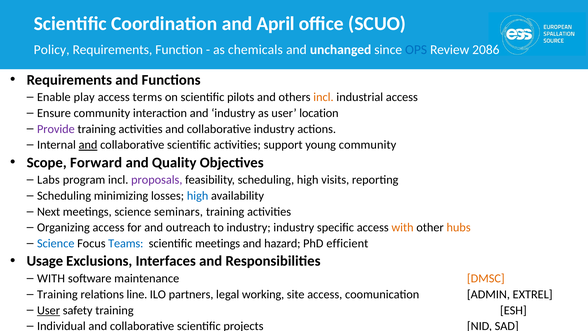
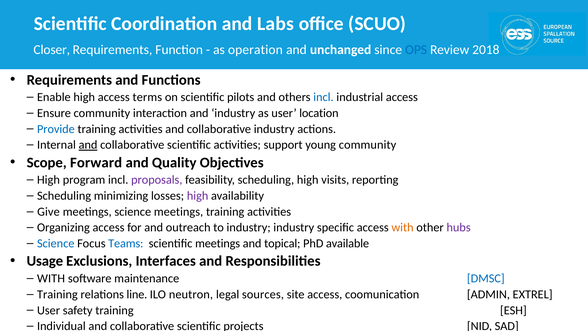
April: April -> Labs (276, 24)
Policy: Policy -> Closer (52, 50)
chemicals: chemicals -> operation (255, 50)
2086: 2086 -> 2018 (486, 50)
Enable play: play -> high (84, 97)
incl colour: orange -> blue (323, 97)
Provide colour: purple -> blue (56, 129)
Labs: Labs -> High (48, 180)
high colour: blue -> purple (198, 196)
Next: Next -> Give (48, 211)
science seminars: seminars -> meetings (179, 211)
hubs colour: orange -> purple (459, 227)
hazard: hazard -> topical (282, 243)
efficient: efficient -> available (347, 243)
DMSC colour: orange -> blue (486, 278)
partners: partners -> neutron (191, 294)
working: working -> sources (263, 294)
User underline: present -> none (49, 310)
